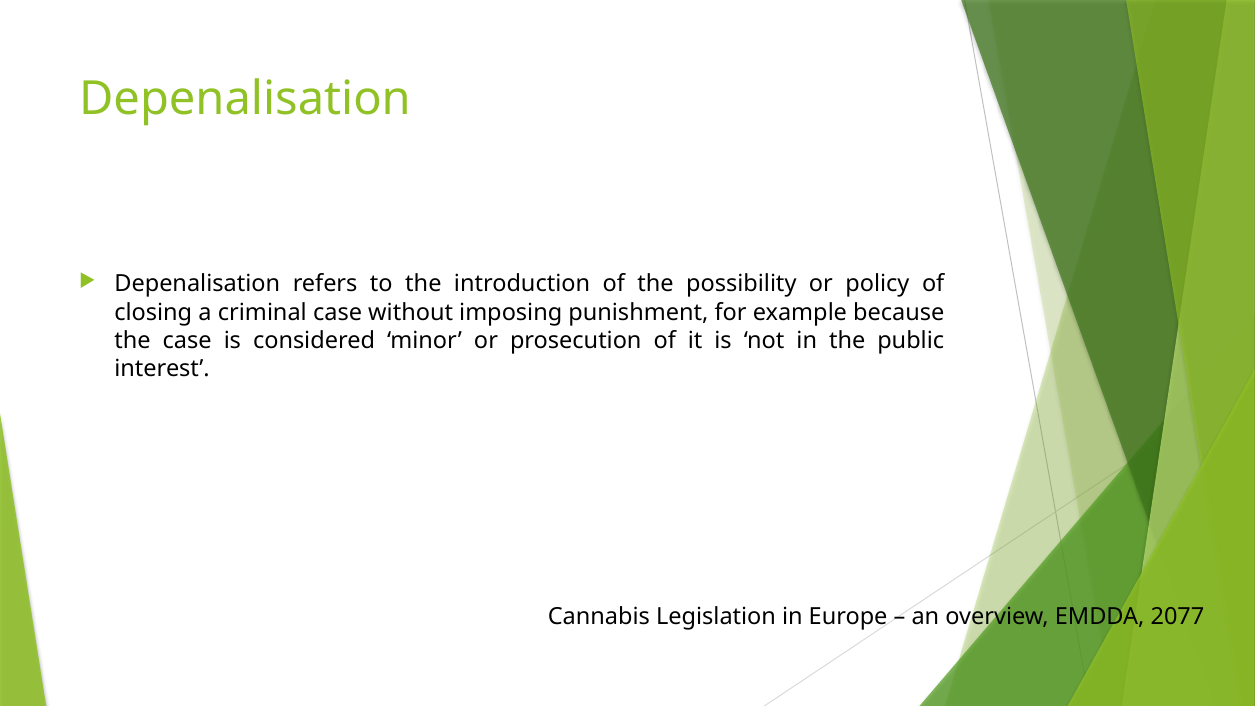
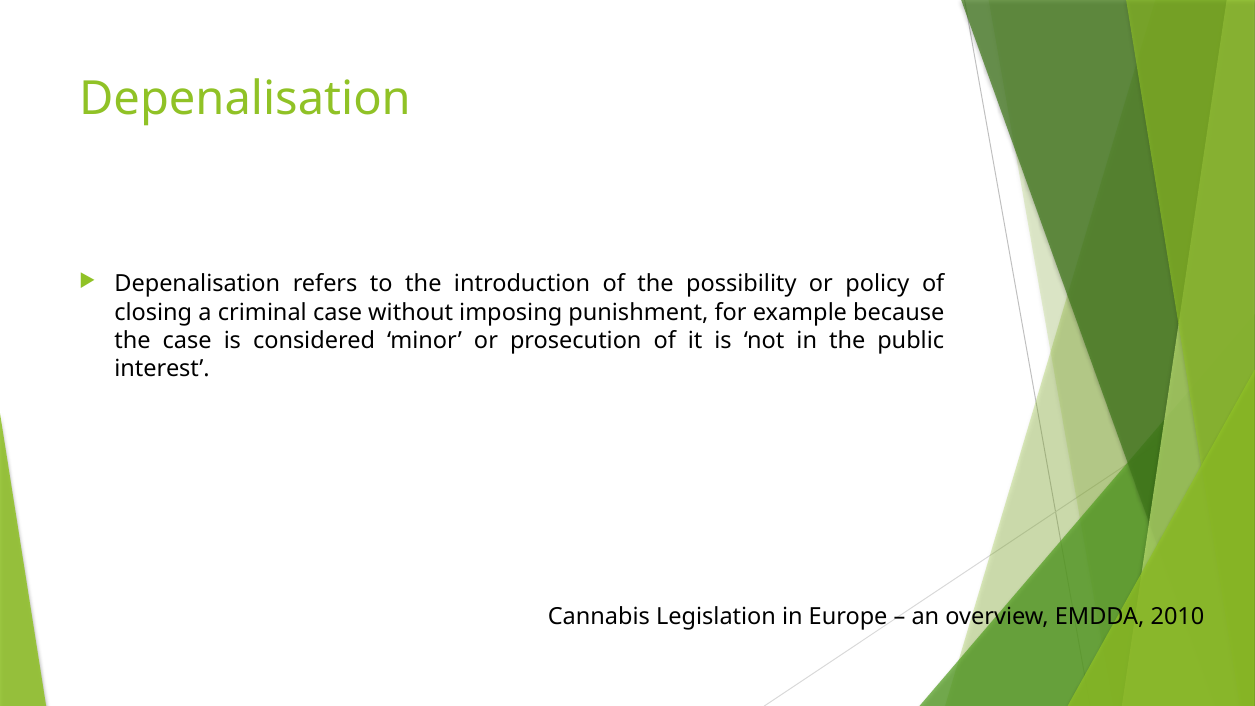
2077: 2077 -> 2010 (1177, 616)
